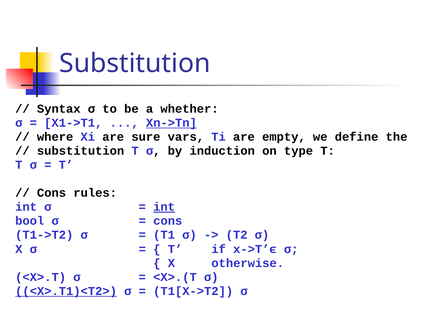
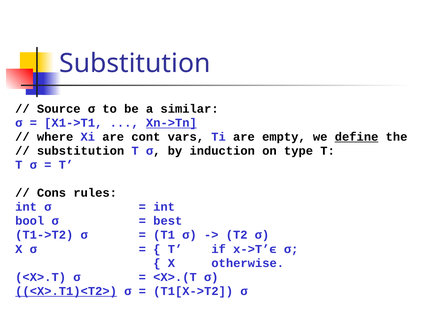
Syntax: Syntax -> Source (59, 109)
whether: whether -> similar (190, 109)
sure: sure -> cont (146, 137)
define underline: none -> present (357, 137)
int underline: present -> none (164, 207)
cons: cons -> best (168, 221)
